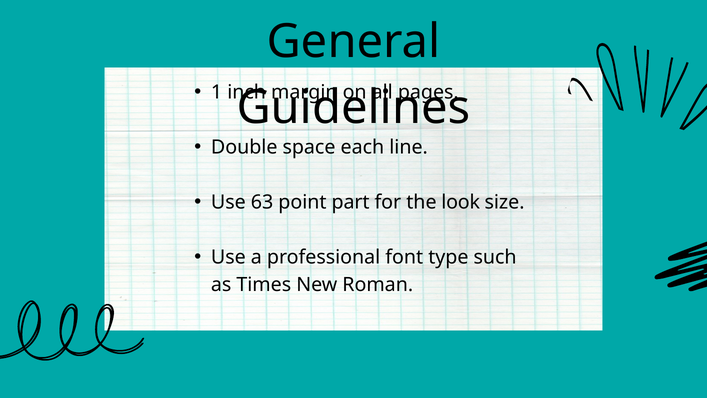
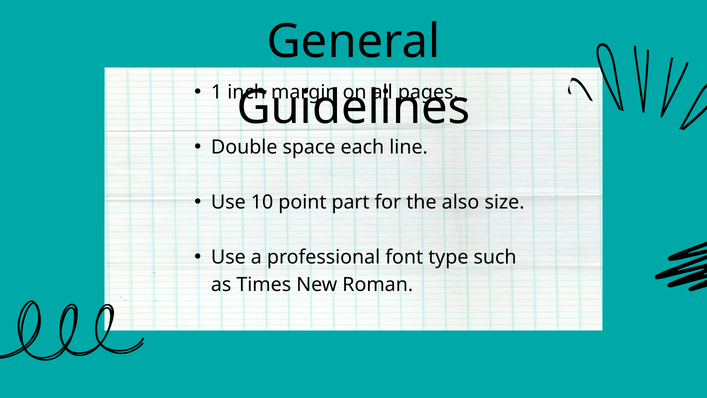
63: 63 -> 10 (262, 202)
look: look -> also (461, 202)
